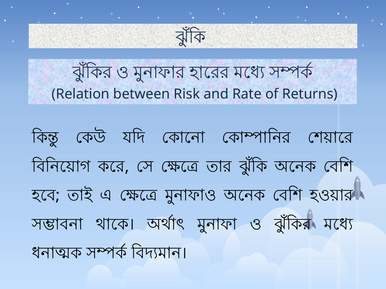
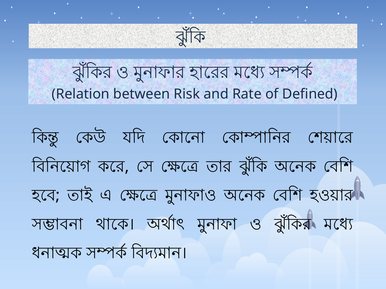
Returns: Returns -> Defined (310, 94)
